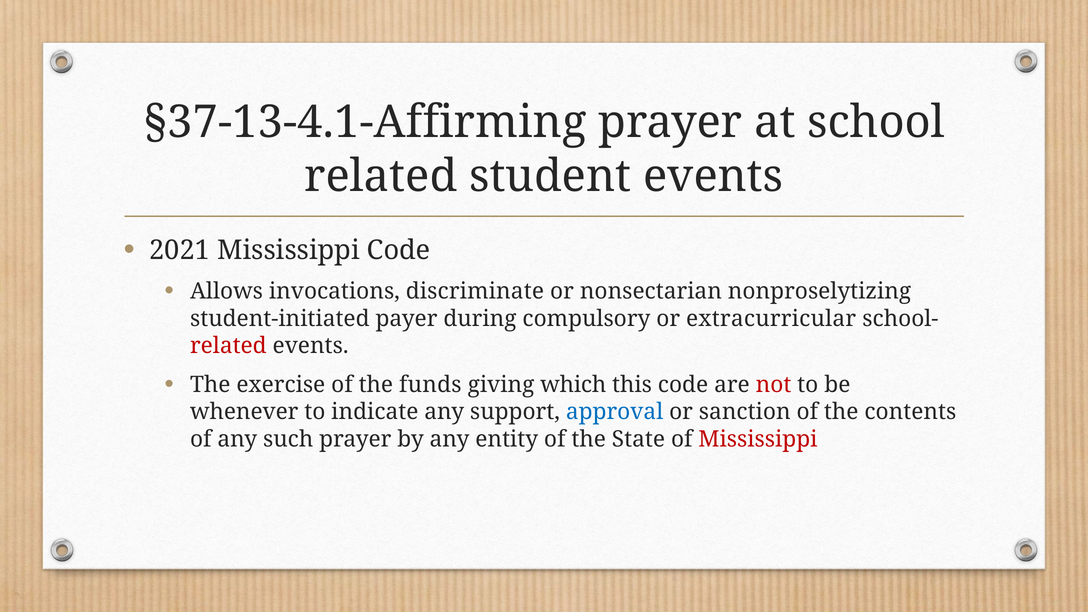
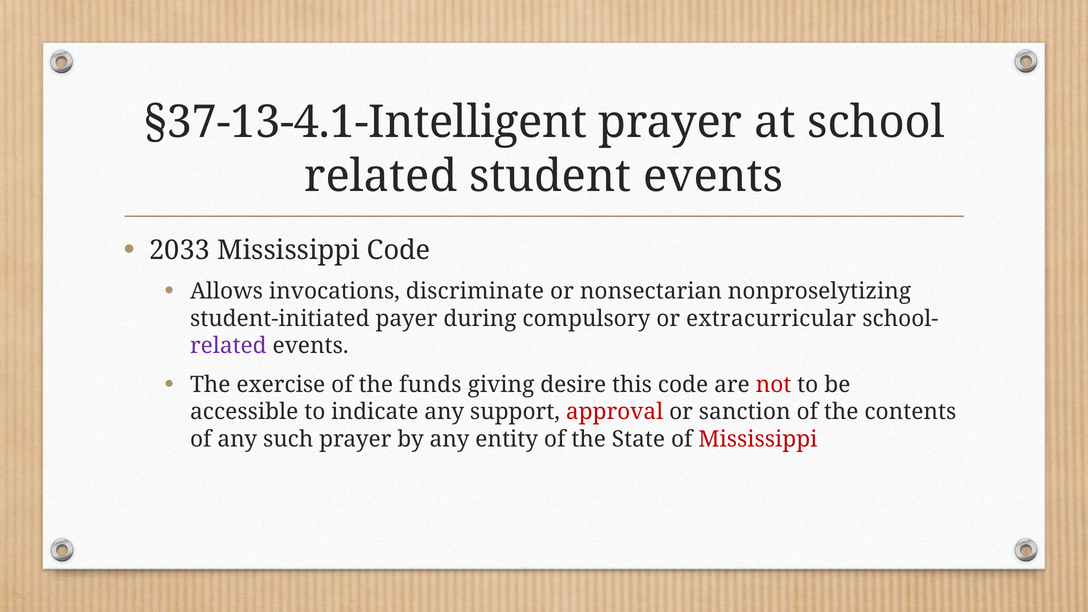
§37-13-4.1-Affirming: §37-13-4.1-Affirming -> §37-13-4.1-Intelligent (365, 122)
2021: 2021 -> 2033 (180, 250)
related colour: red -> purple (228, 346)
which: which -> desire (573, 385)
whenever: whenever -> accessible (244, 412)
approval colour: blue -> red (615, 412)
